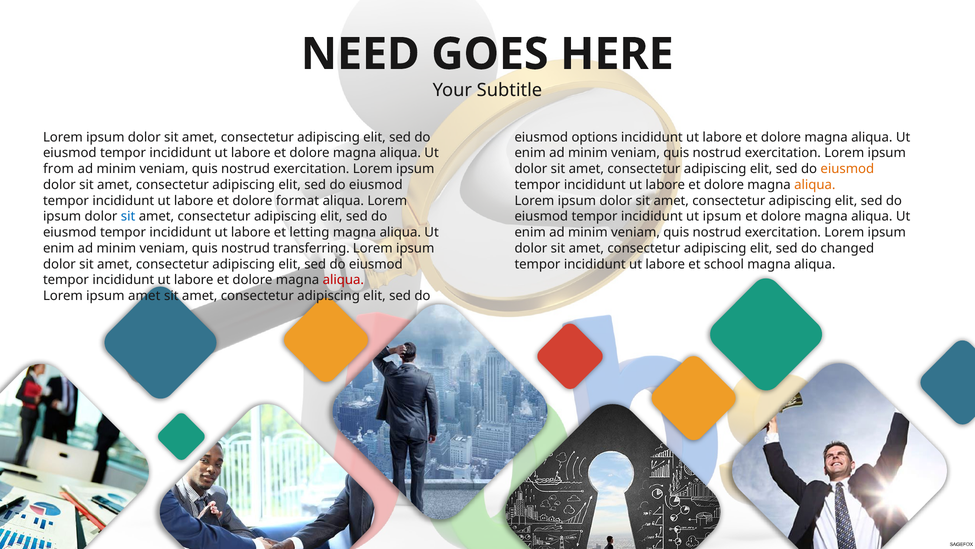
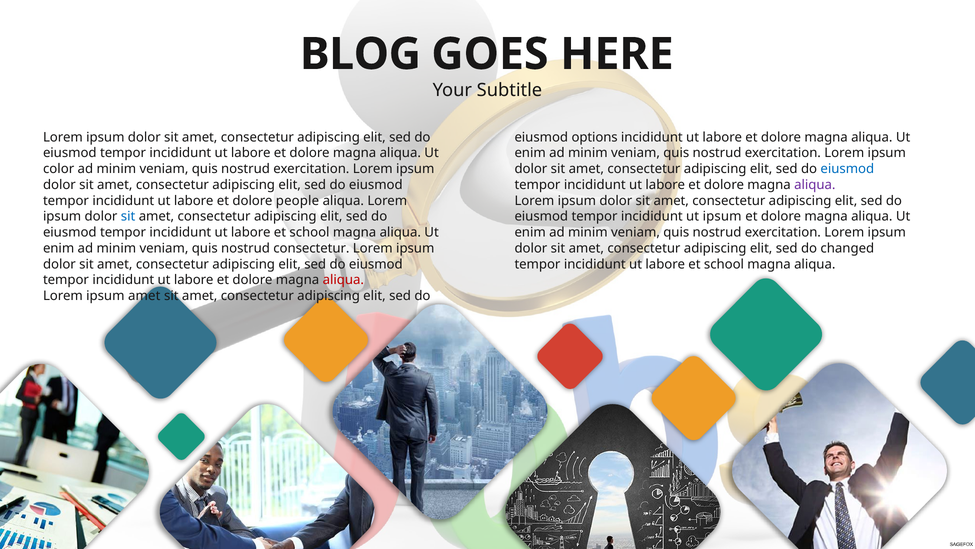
NEED: NEED -> BLOG (360, 54)
from: from -> color (59, 169)
eiusmod colour: orange -> blue (847, 169)
aliqua colour: orange -> purple (815, 185)
format: format -> people (297, 201)
letting: letting -> school (310, 232)
nostrud transferring: transferring -> consectetur (311, 248)
